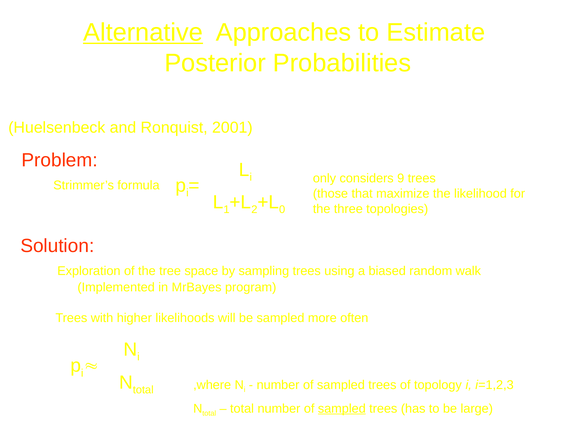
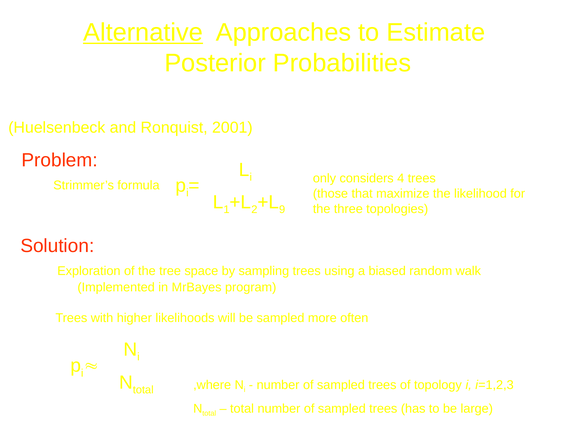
9: 9 -> 4 (401, 178)
0: 0 -> 9 (282, 209)
sampled underline: present -> none (342, 408)
